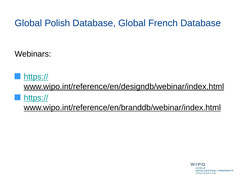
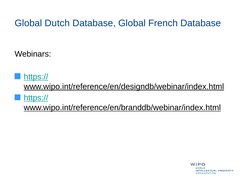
Polish: Polish -> Dutch (57, 23)
